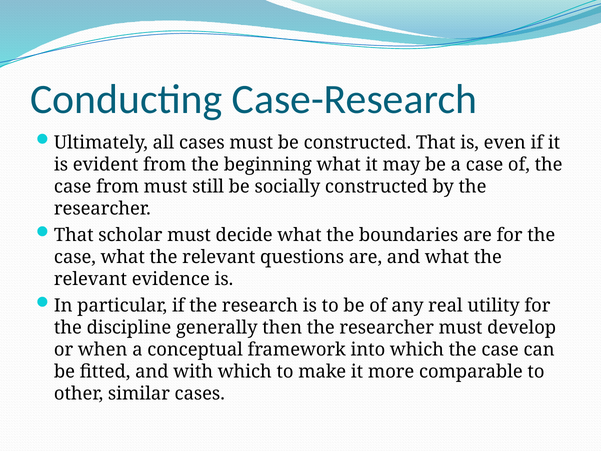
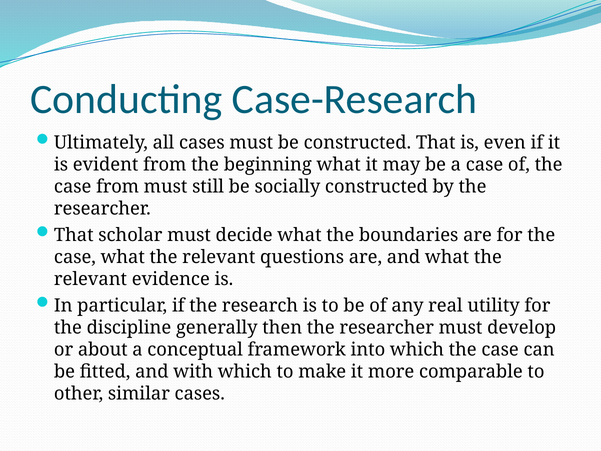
when: when -> about (103, 349)
